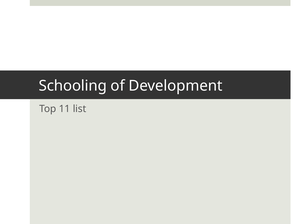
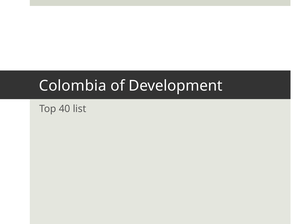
Schooling: Schooling -> Colombia (73, 86)
11: 11 -> 40 (65, 109)
